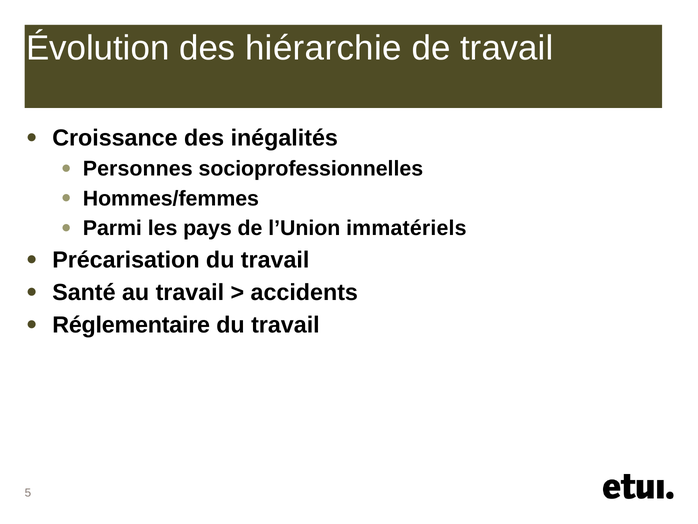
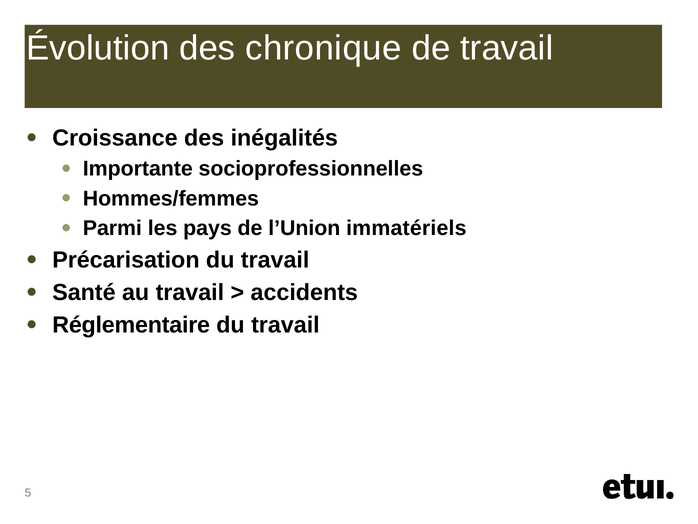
hiérarchie: hiérarchie -> chronique (323, 48)
Personnes: Personnes -> Importante (138, 169)
